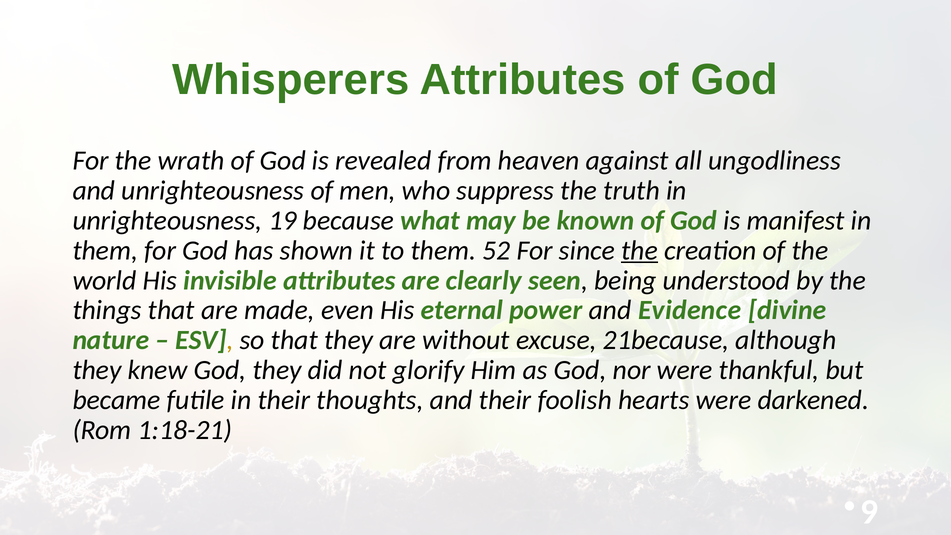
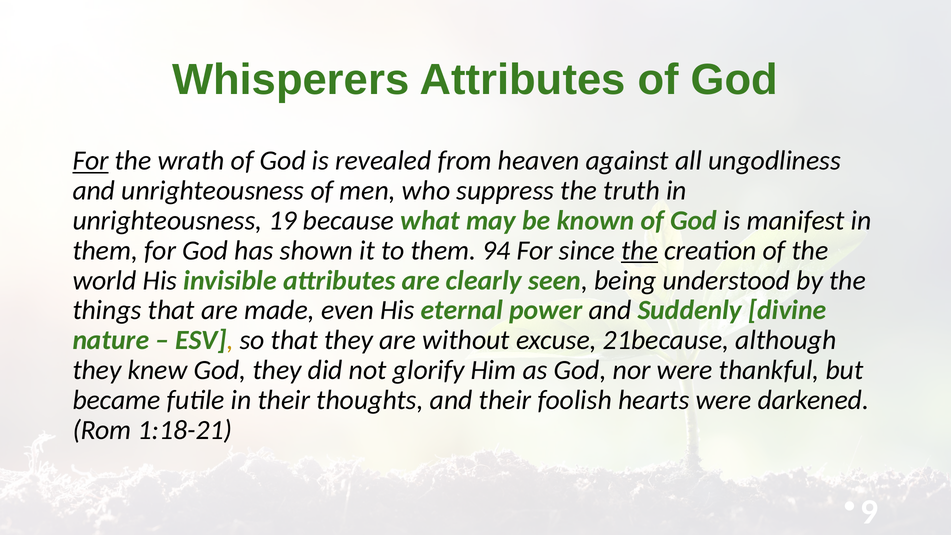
For underline: none -> present (91, 161)
52: 52 -> 94 (496, 250)
Evidence: Evidence -> Suddenly (690, 310)
